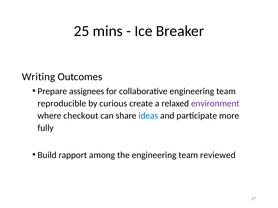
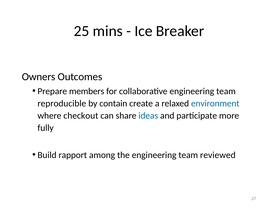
Writing: Writing -> Owners (39, 77)
assignees: assignees -> members (87, 91)
curious: curious -> contain (113, 104)
environment colour: purple -> blue (215, 104)
